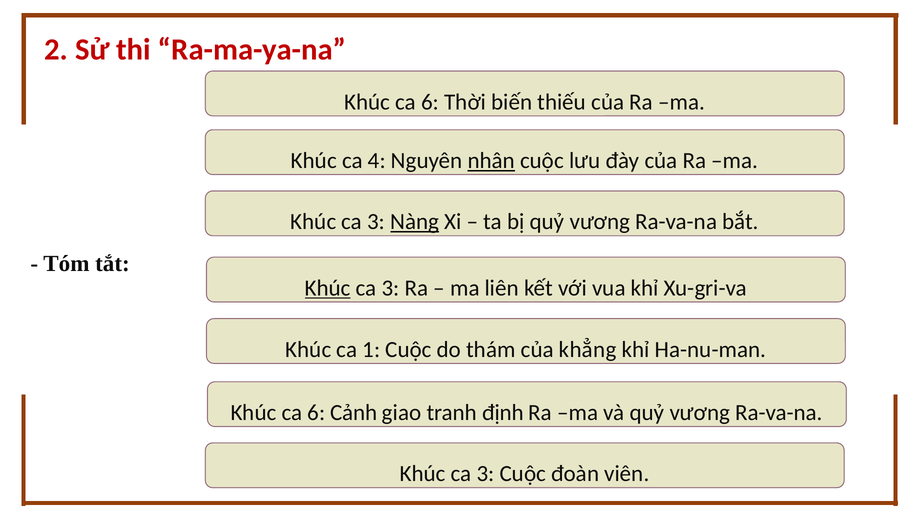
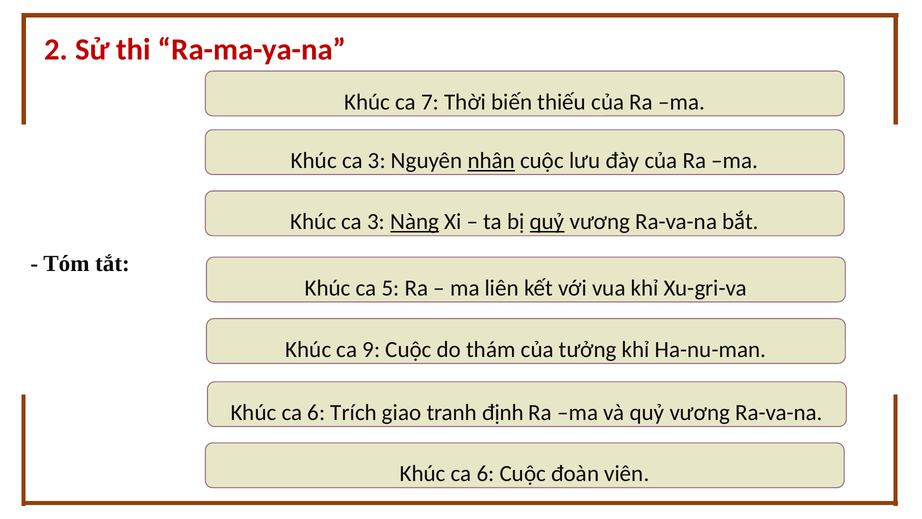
6: 6 -> 7 (430, 102)
4: 4 -> 3 (377, 161)
quỷ underline: none -> present (547, 222)
Khúc underline: present -> none (328, 288)
3: 3 -> 5 (391, 288)
1: 1 -> 9 (371, 349)
khẳng: khẳng -> tưởng (588, 349)
Cảnh: Cảnh -> Trích (354, 412)
3: 3 -> 6 (486, 473)
